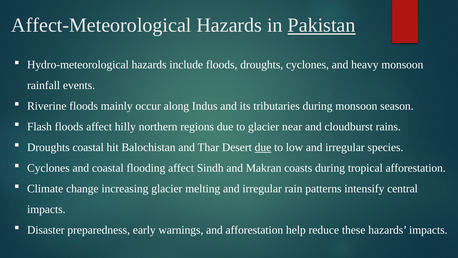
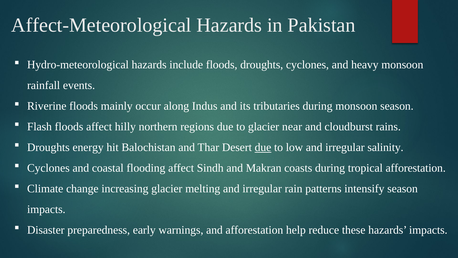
Pakistan underline: present -> none (322, 25)
Droughts coastal: coastal -> energy (88, 147)
species: species -> salinity (385, 147)
intensify central: central -> season (403, 188)
